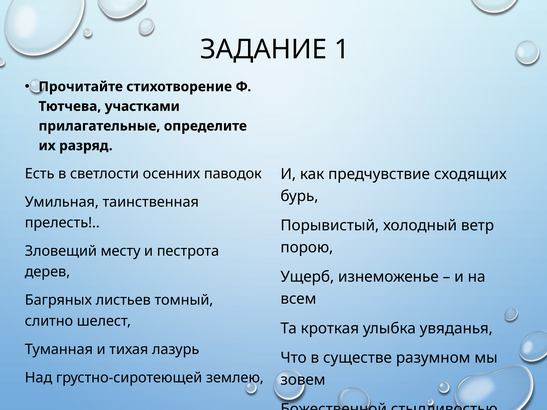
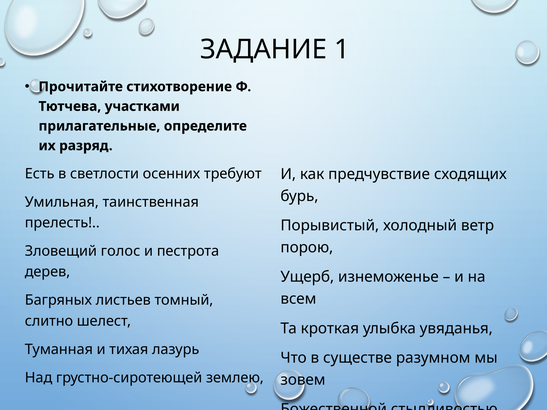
паводок: паводок -> требуют (233, 174)
месту: месту -> голос (120, 251)
